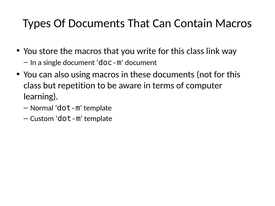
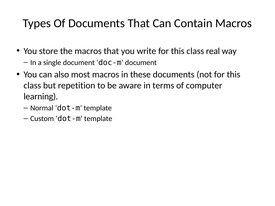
link: link -> real (213, 51)
using: using -> most (81, 75)
